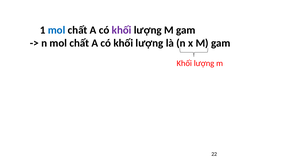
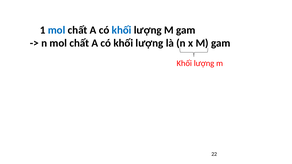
khối colour: purple -> blue (122, 30)
